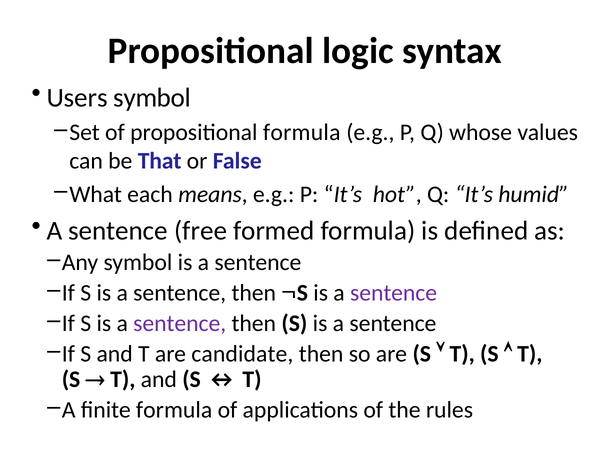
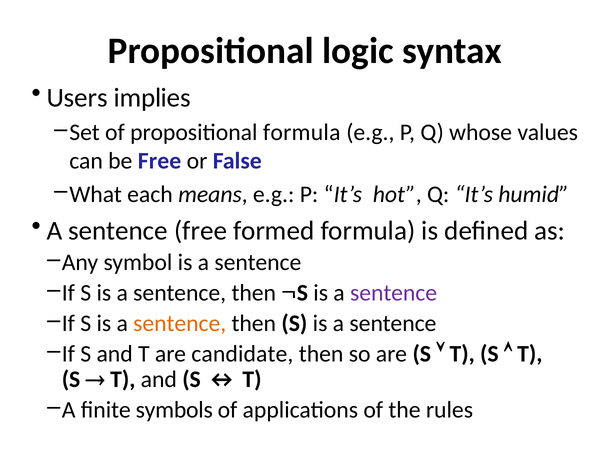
Users symbol: symbol -> implies (152, 97)
be That: That -> Free (160, 161)
sentence colour: purple -> orange (180, 323)
finite formula: formula -> symbols (174, 409)
